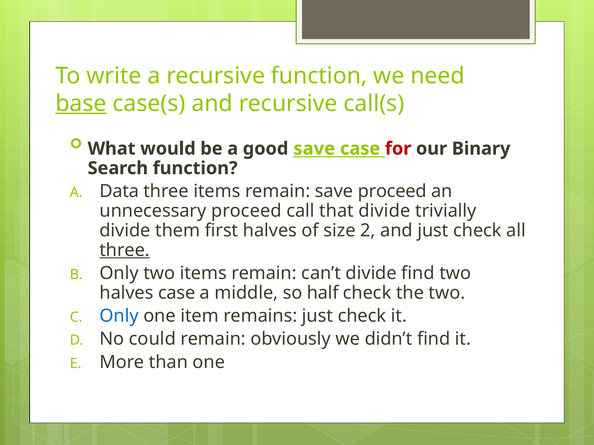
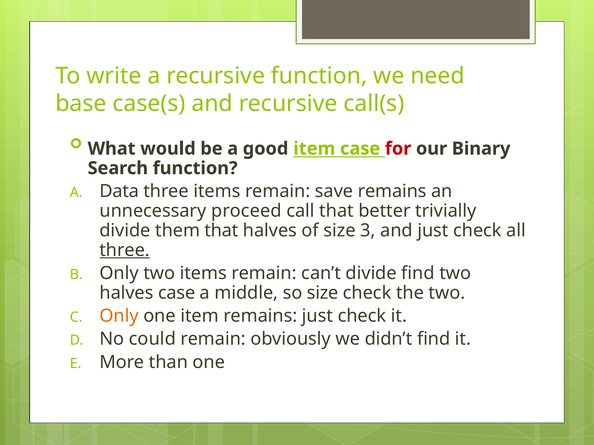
base underline: present -> none (81, 104)
good save: save -> item (314, 149)
save proceed: proceed -> remains (392, 192)
that divide: divide -> better (384, 211)
them first: first -> that (222, 231)
2: 2 -> 3 (368, 231)
so half: half -> size (323, 293)
Only colour: blue -> orange (119, 316)
